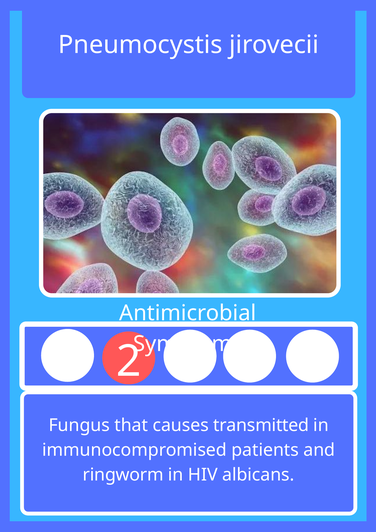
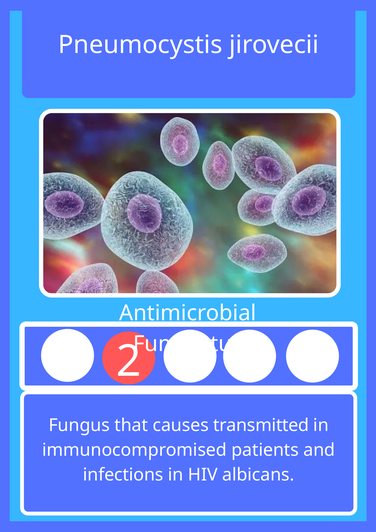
Symptoms: Symptoms -> Fumigatus (188, 344)
ringworm: ringworm -> infections (123, 475)
